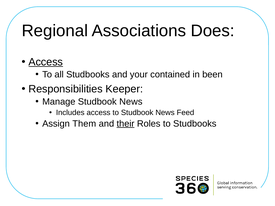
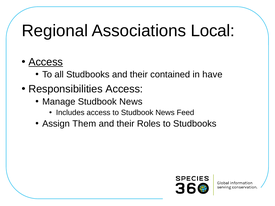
Does: Does -> Local (213, 31)
Studbooks and your: your -> their (139, 75)
been: been -> have (212, 75)
Responsibilities Keeper: Keeper -> Access (124, 89)
their underline: present -> none (126, 124)
